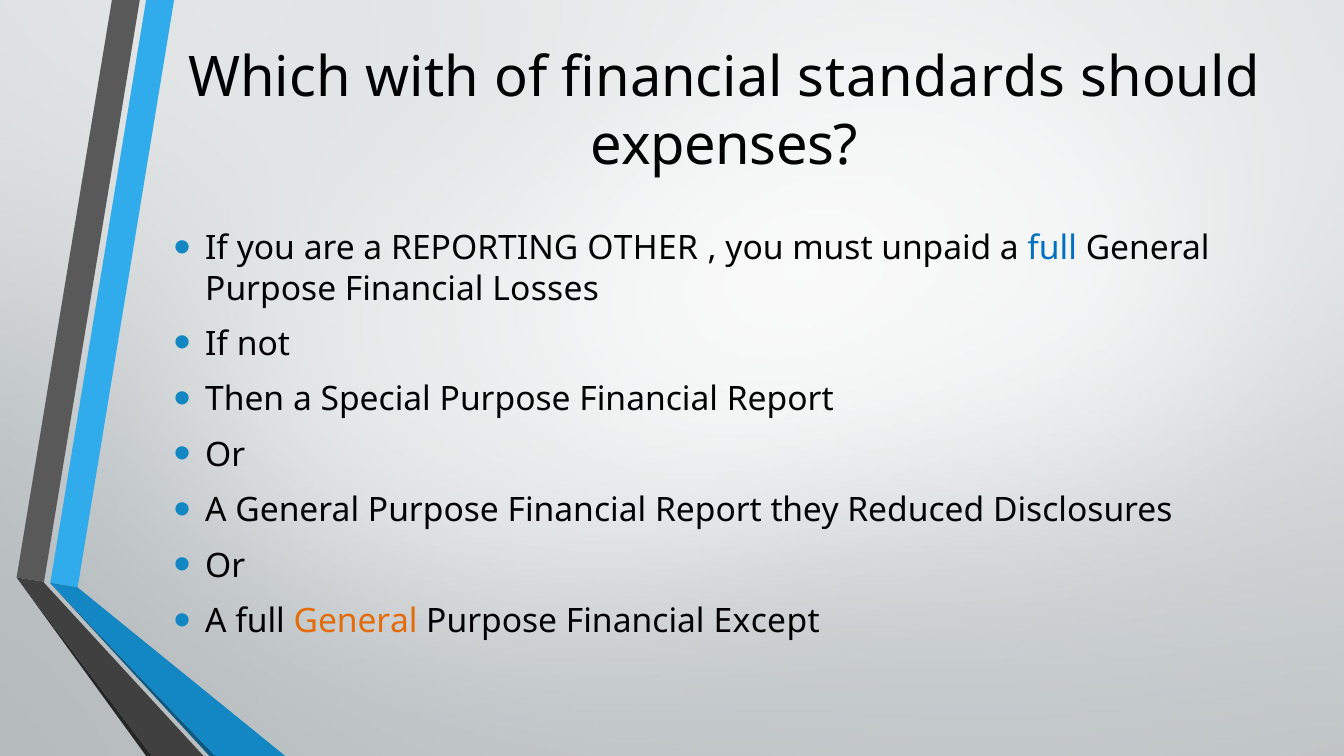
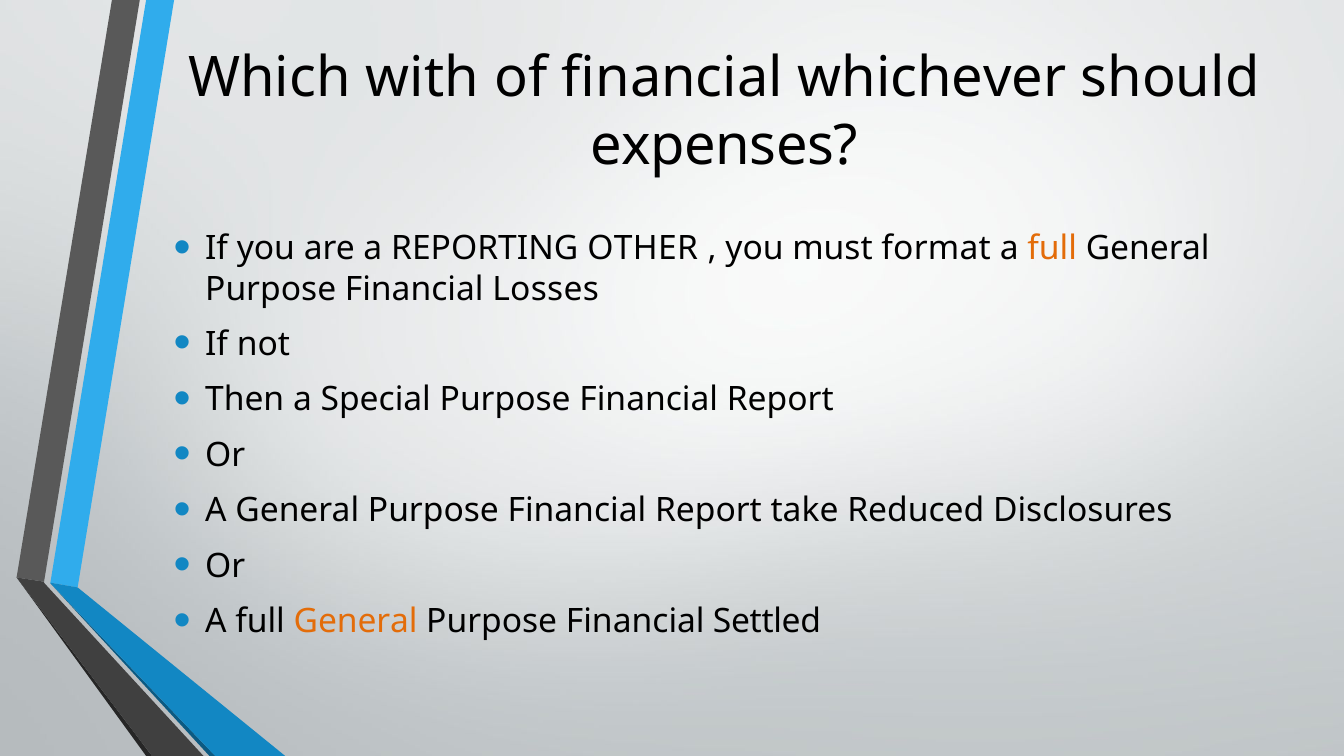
standards: standards -> whichever (932, 78)
unpaid: unpaid -> format (936, 249)
full colour: blue -> orange (1052, 249)
they: they -> take (805, 511)
Except: Except -> Settled (767, 622)
